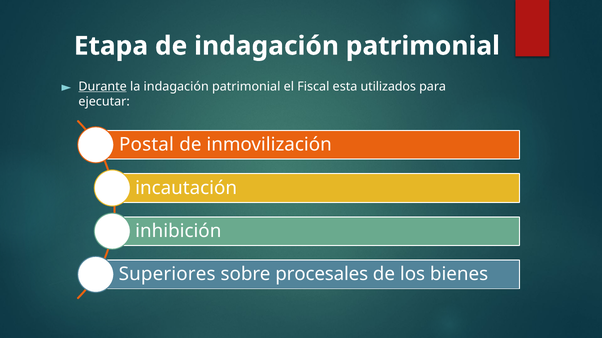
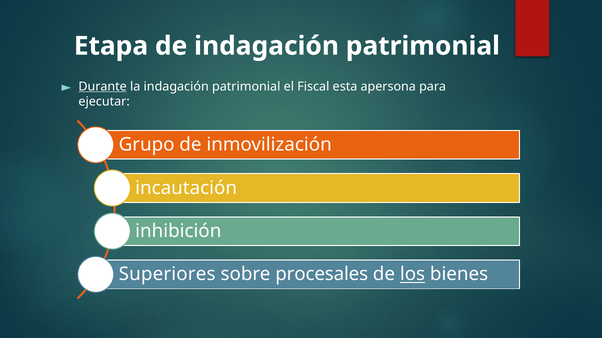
utilizados: utilizados -> apersona (388, 87)
Postal: Postal -> Grupo (147, 145)
los underline: none -> present (413, 275)
